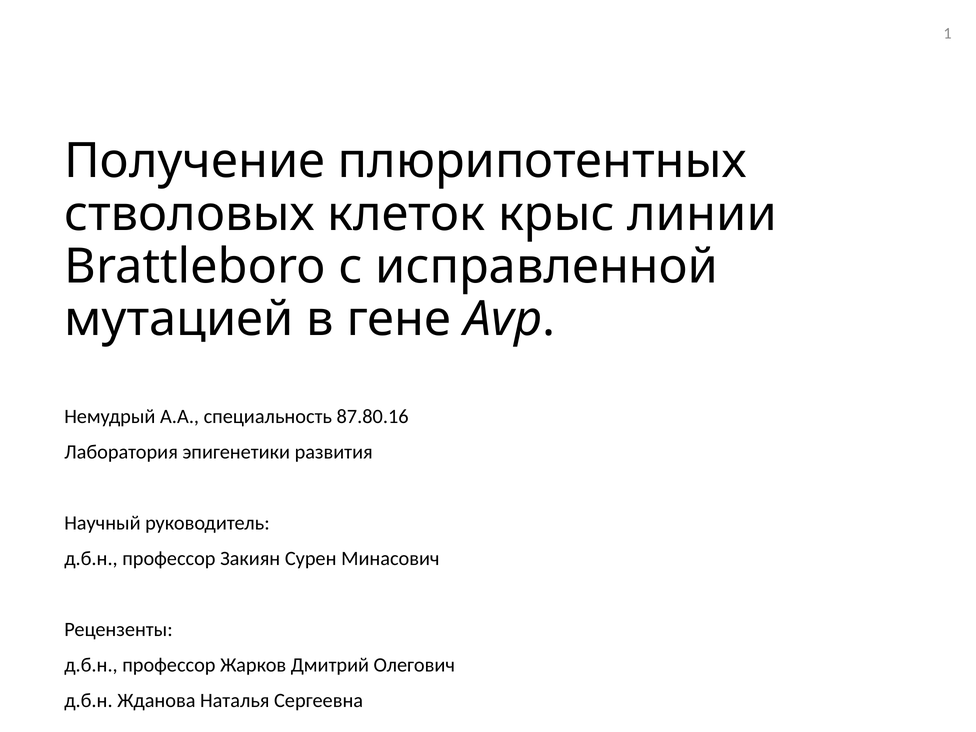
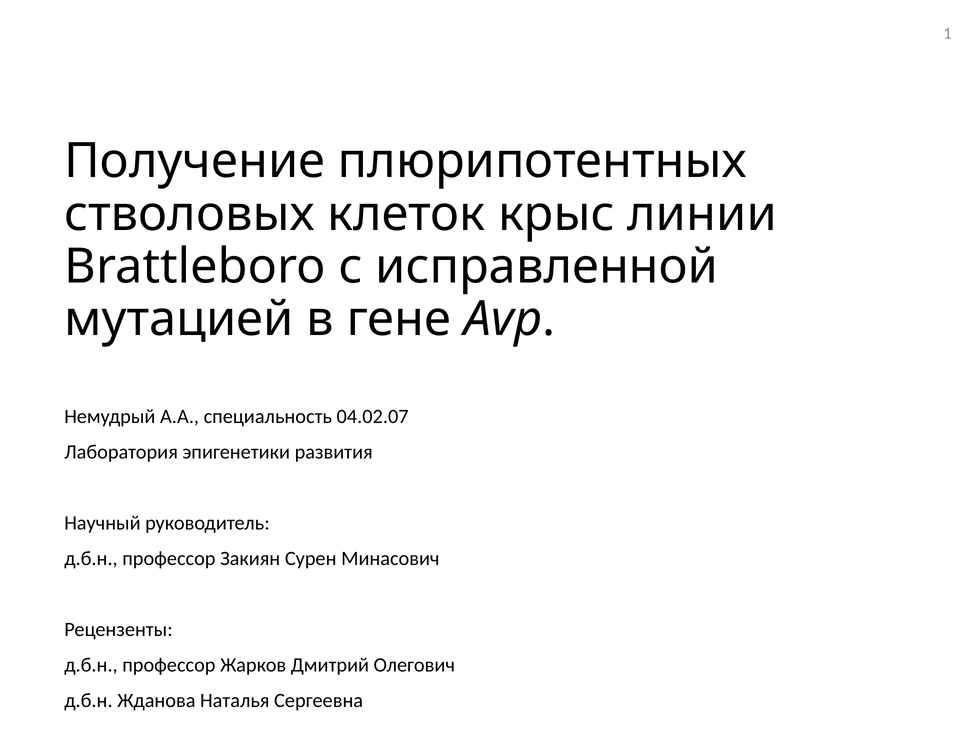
87.80.16: 87.80.16 -> 04.02.07 (373, 416)
